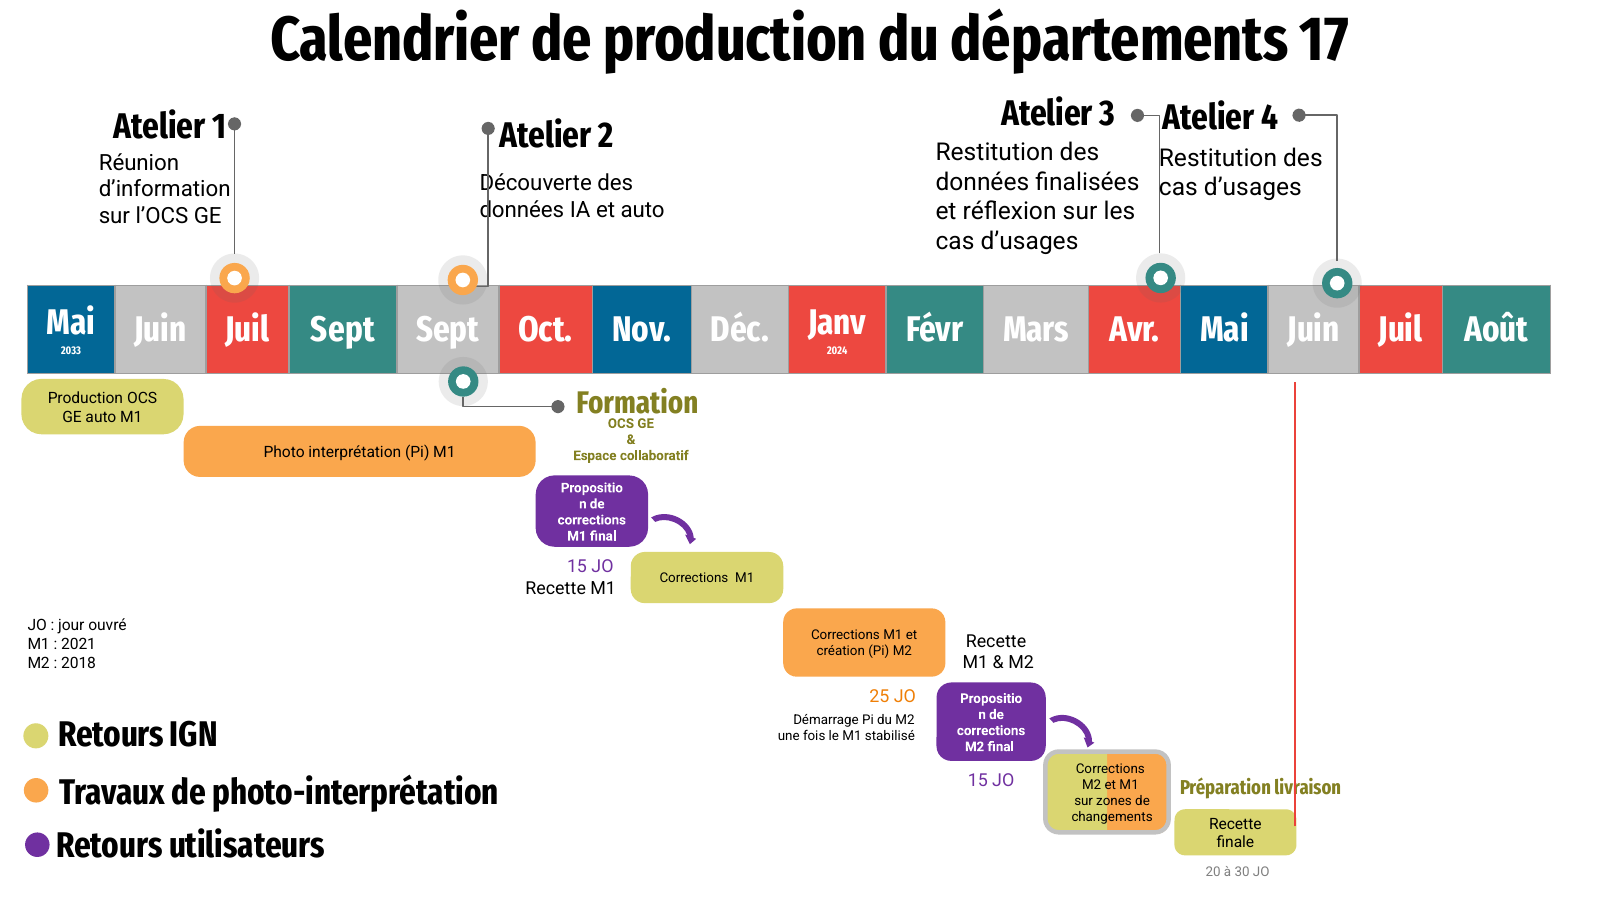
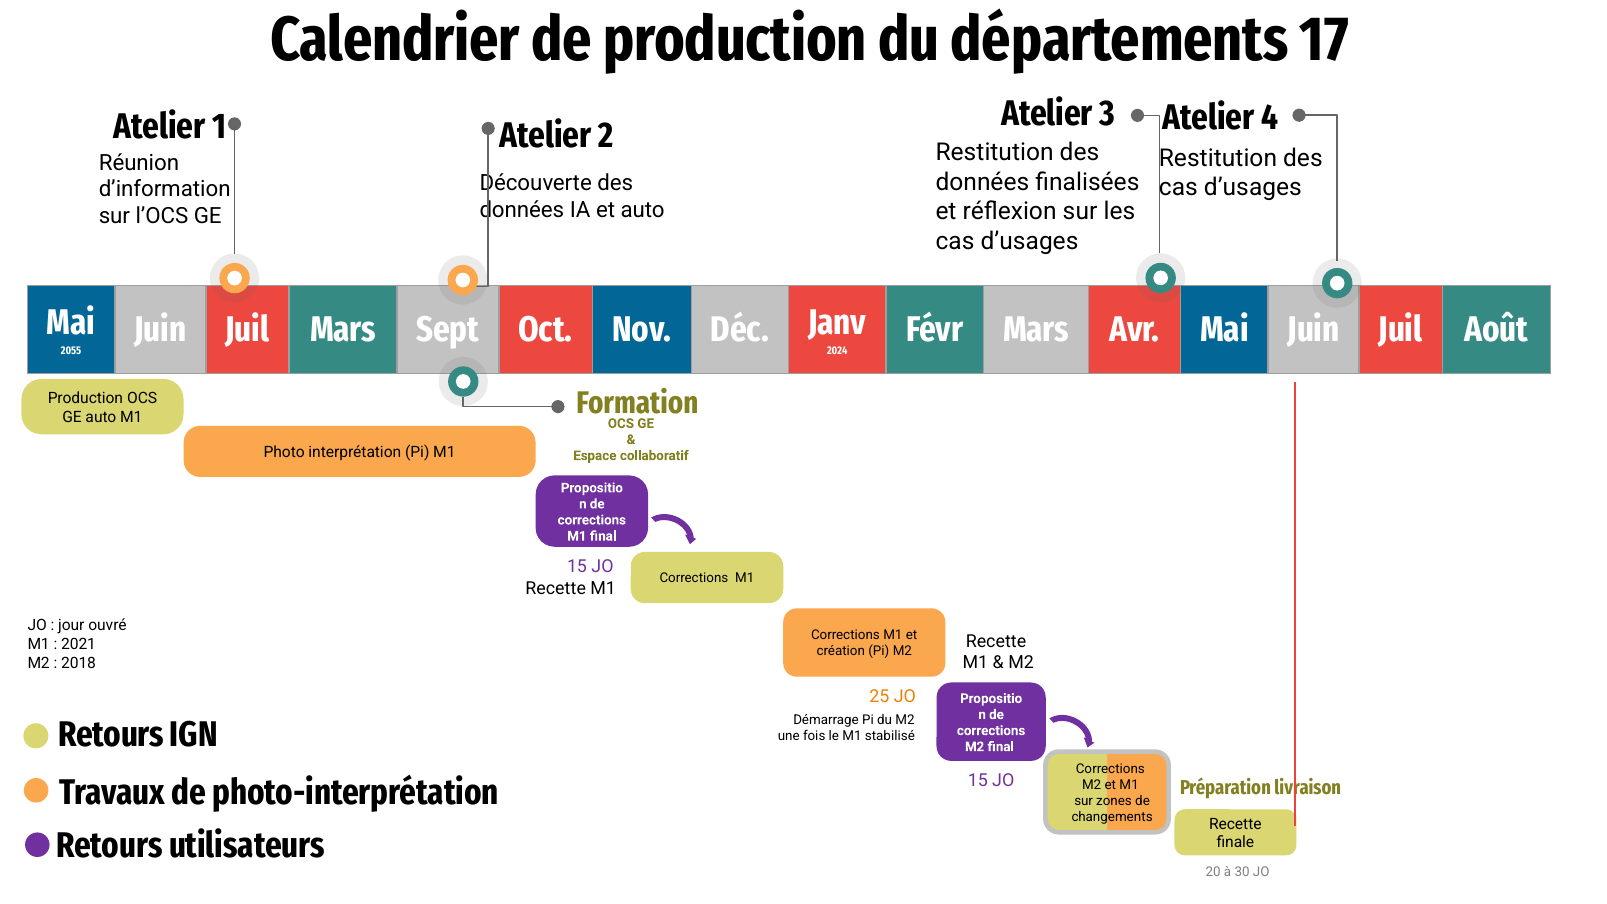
Juil Sept: Sept -> Mars (343, 329)
2033: 2033 -> 2055 (71, 351)
